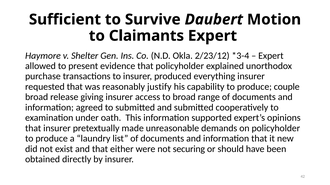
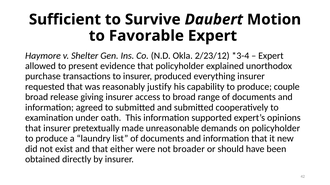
Claimants: Claimants -> Favorable (146, 36)
securing: securing -> broader (189, 149)
